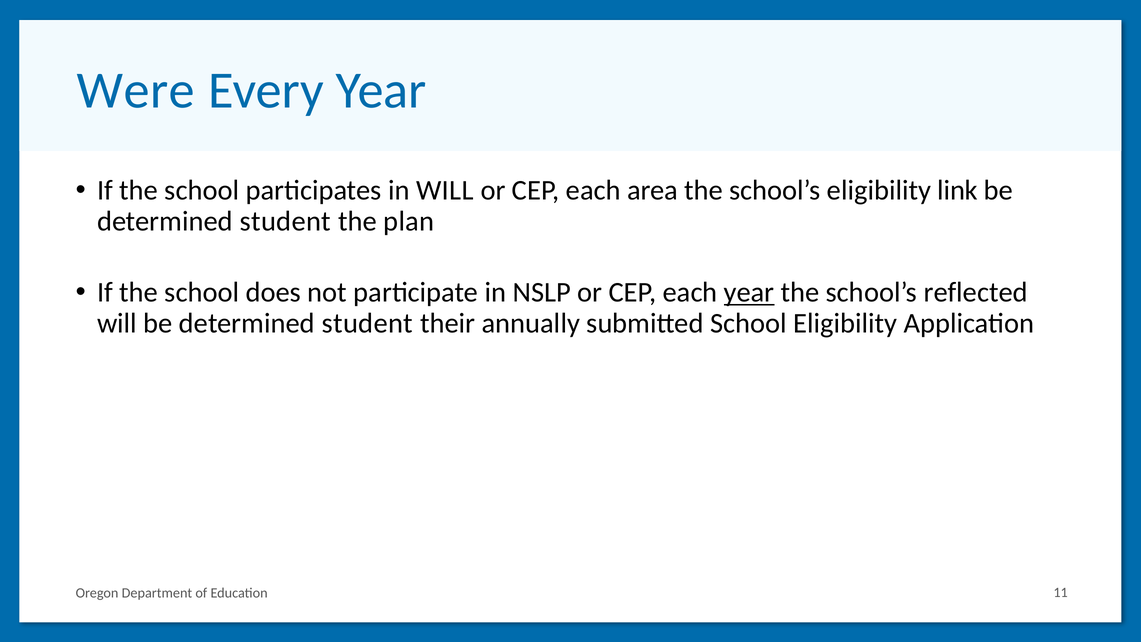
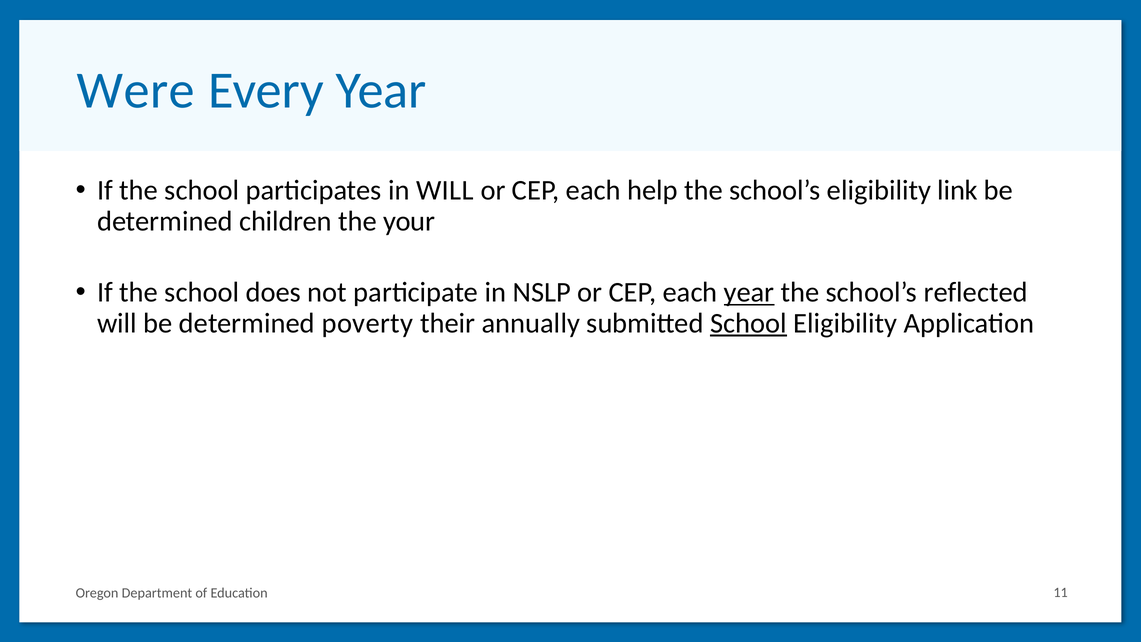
area: area -> help (652, 190)
student: student -> children (286, 221)
plan: plan -> your (409, 221)
will be determined student: student -> poverty (367, 323)
School underline: none -> present (749, 323)
